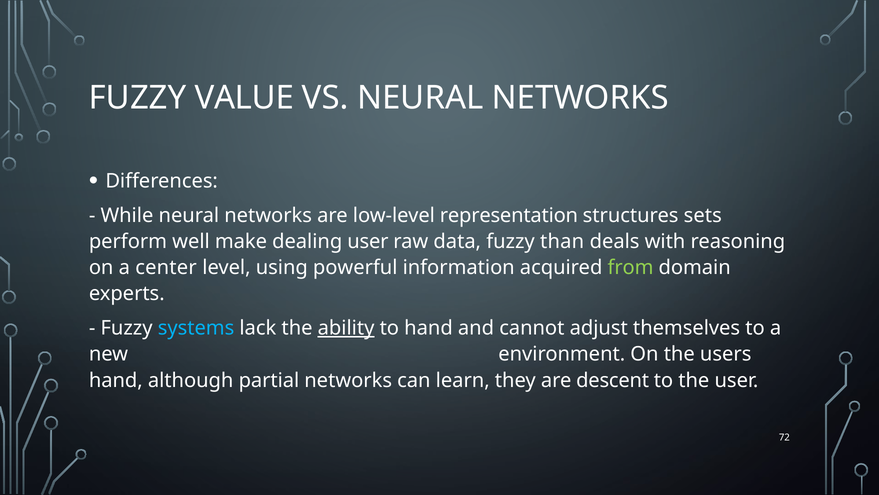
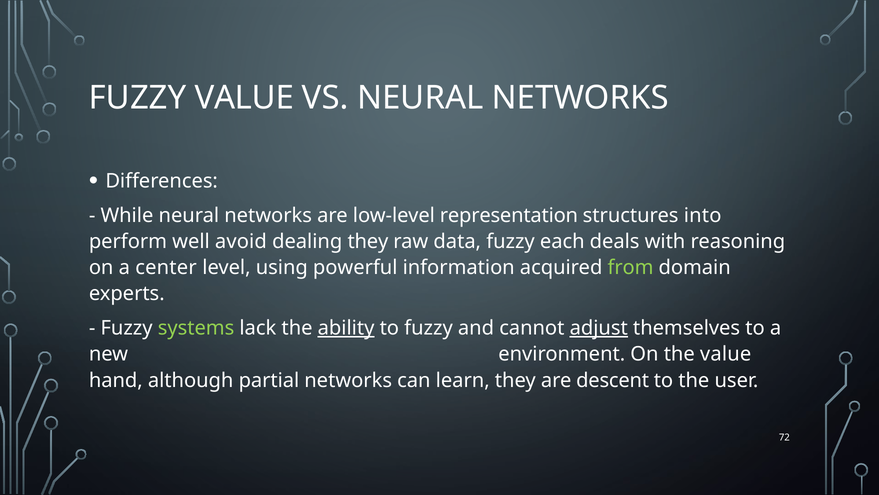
sets: sets -> into (703, 215)
make: make -> avoid (241, 241)
dealing user: user -> they (368, 241)
than: than -> each (562, 241)
systems colour: light blue -> light green (196, 328)
to hand: hand -> fuzzy (428, 328)
adjust underline: none -> present (599, 328)
the users: users -> value (726, 354)
